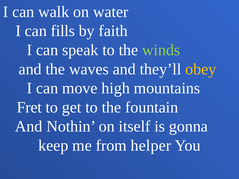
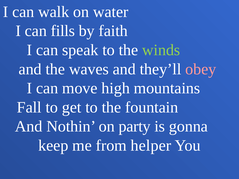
obey colour: yellow -> pink (201, 69)
Fret: Fret -> Fall (29, 107)
itself: itself -> party (135, 127)
